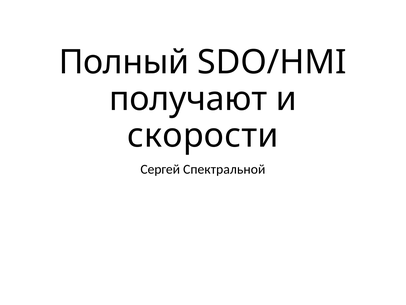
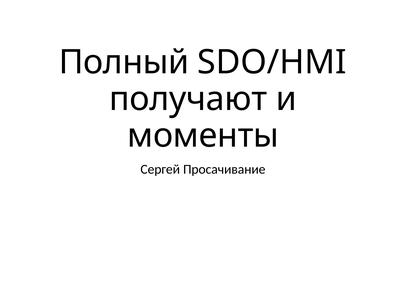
скорости: скорости -> моменты (203, 135)
Спектральной: Спектральной -> Просачивание (224, 169)
